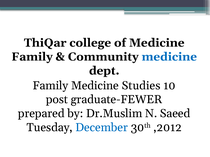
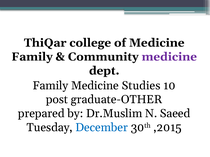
medicine colour: blue -> purple (169, 57)
graduate-FEWER: graduate-FEWER -> graduate-OTHER (117, 100)
,2012: ,2012 -> ,2015 (167, 128)
